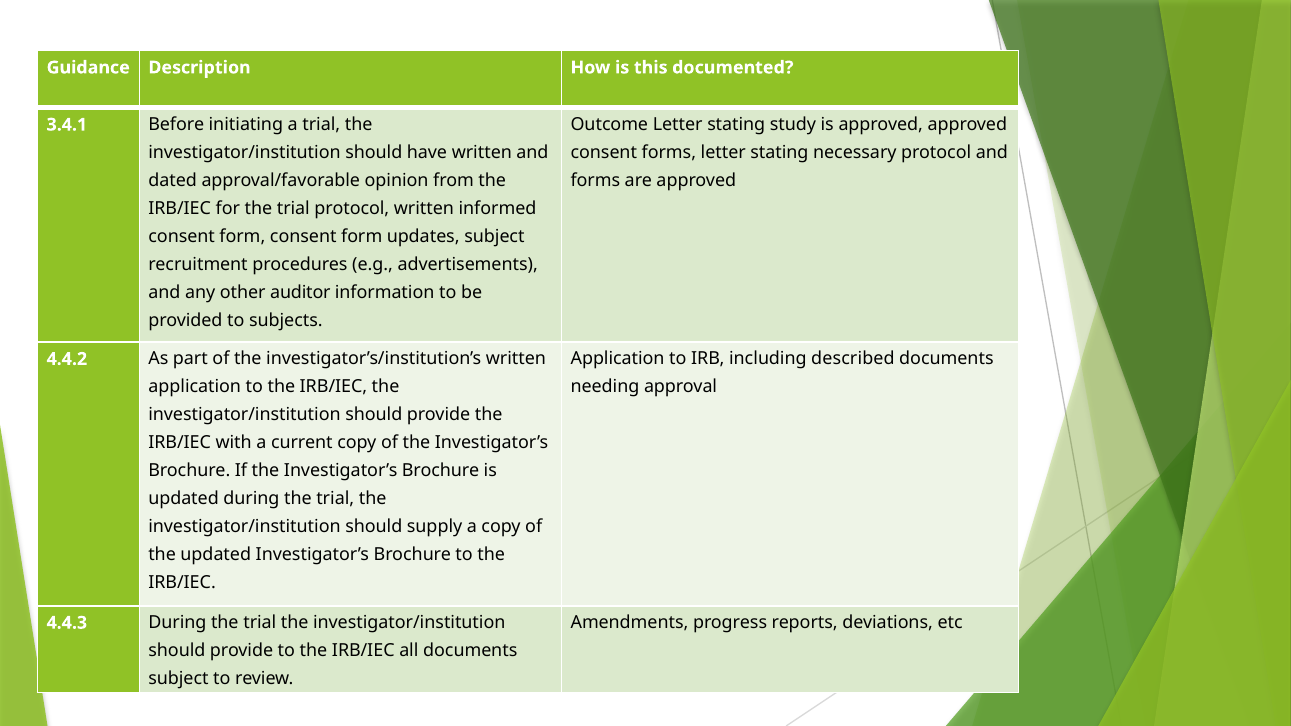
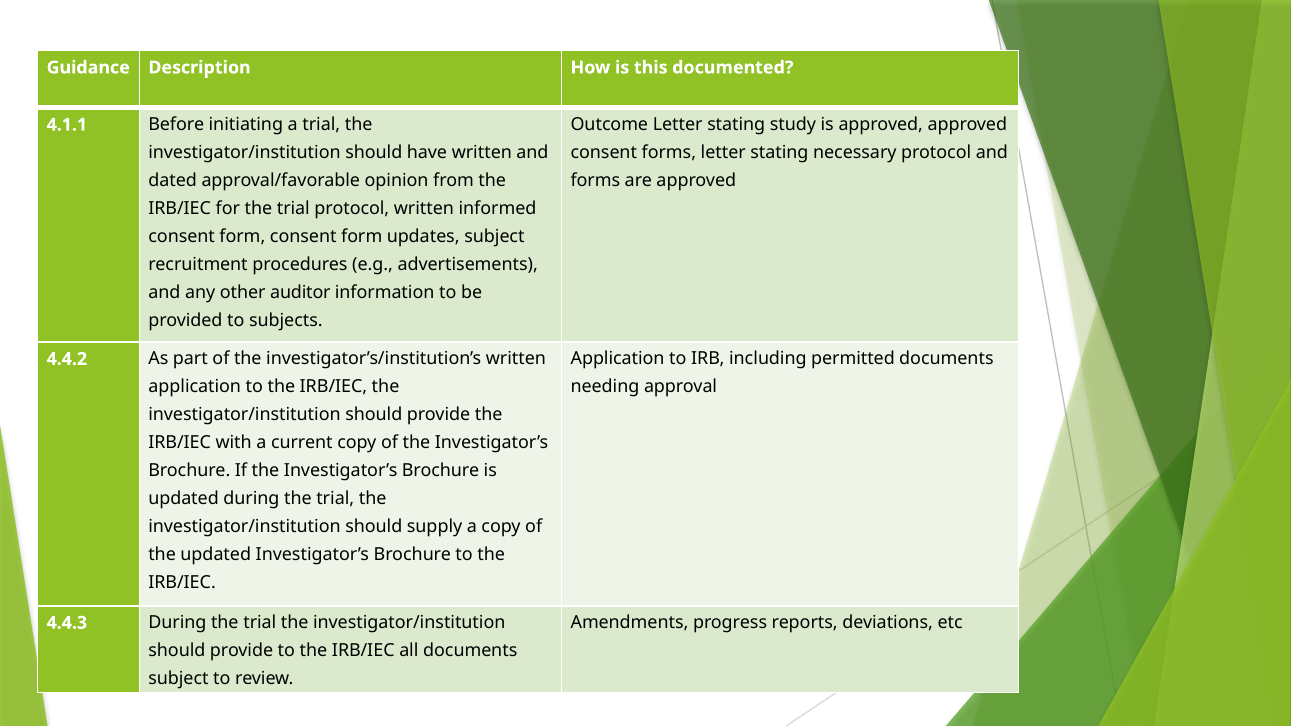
3.4.1: 3.4.1 -> 4.1.1 (67, 125)
described: described -> permitted (853, 359)
